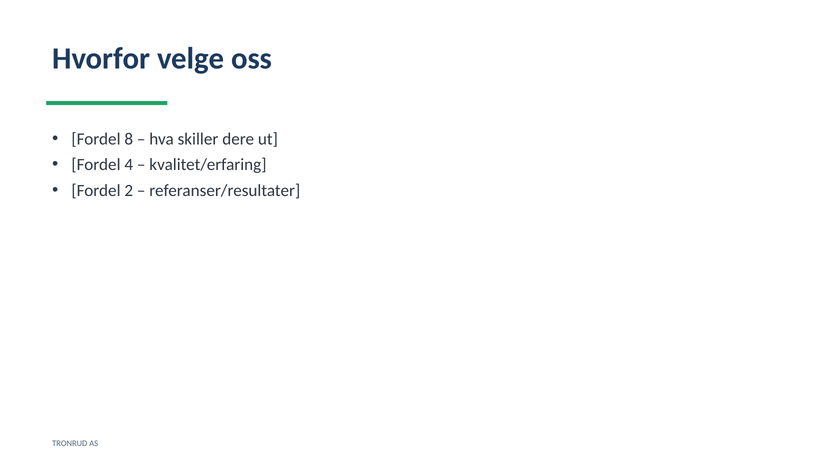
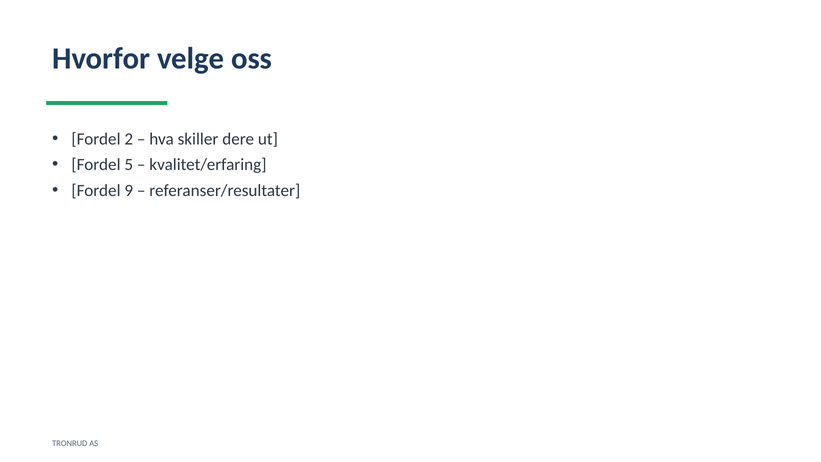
8: 8 -> 2 (129, 139)
4: 4 -> 5 (129, 165)
2: 2 -> 9 (129, 190)
